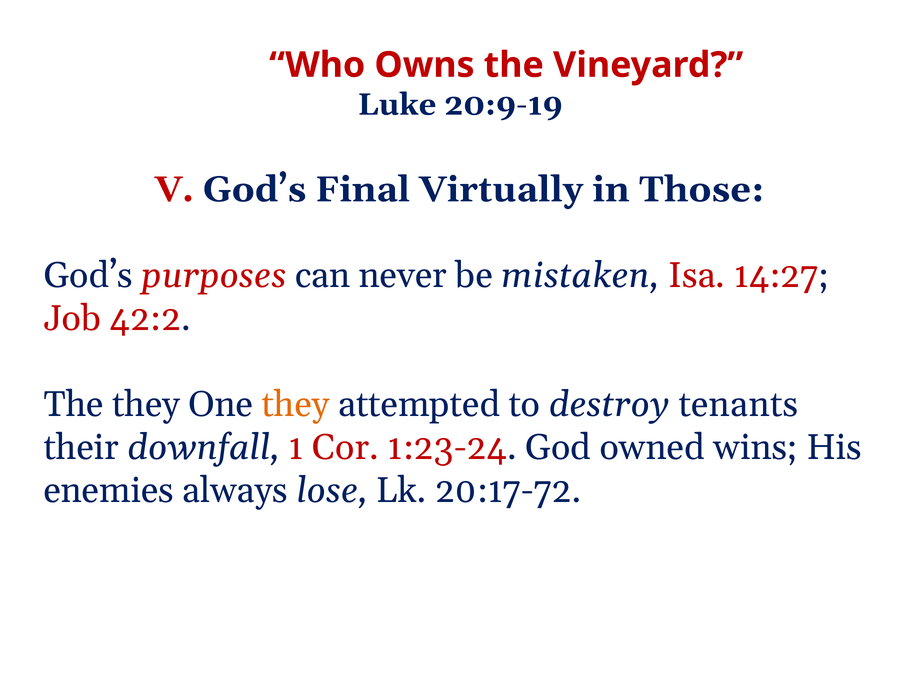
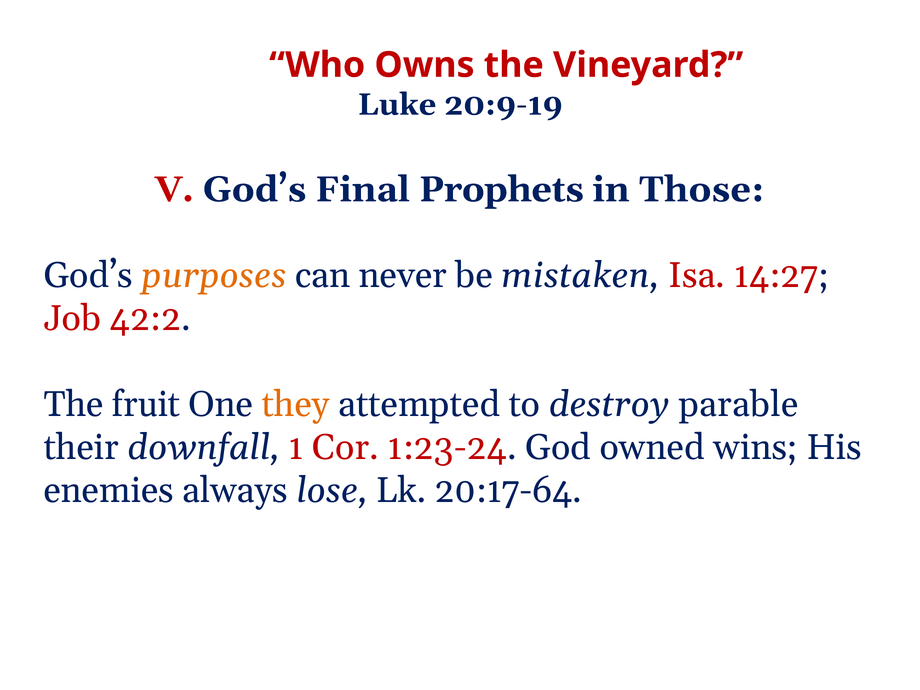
Virtually: Virtually -> Prophets (501, 190)
purposes colour: red -> orange (214, 275)
The they: they -> fruit (146, 404)
tenants: tenants -> parable (738, 404)
20:17-72: 20:17-72 -> 20:17-64 (508, 490)
